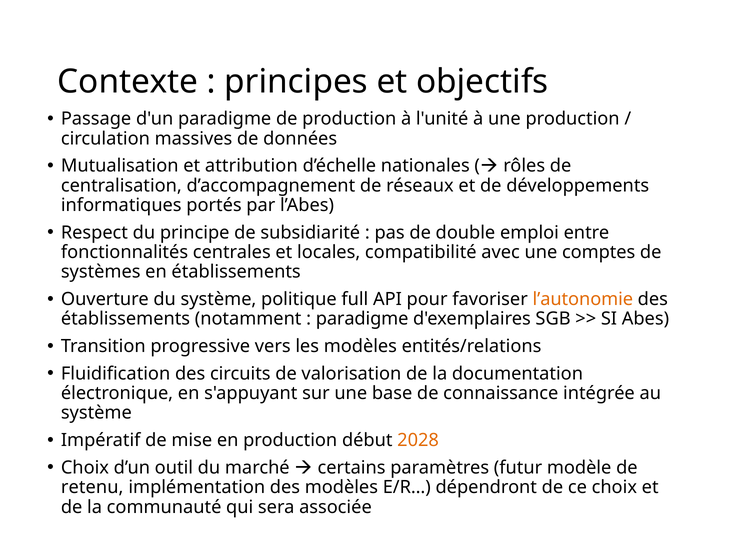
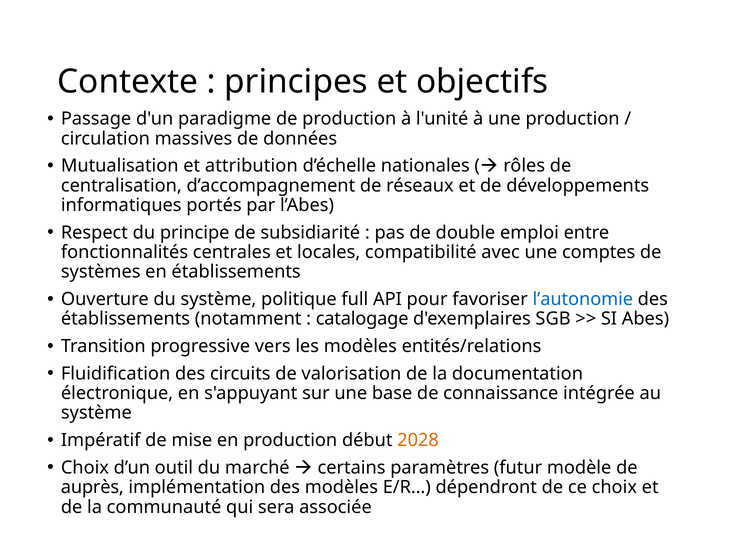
l’autonomie colour: orange -> blue (583, 299)
paradigme: paradigme -> catalogage (362, 319)
retenu: retenu -> auprès (92, 487)
